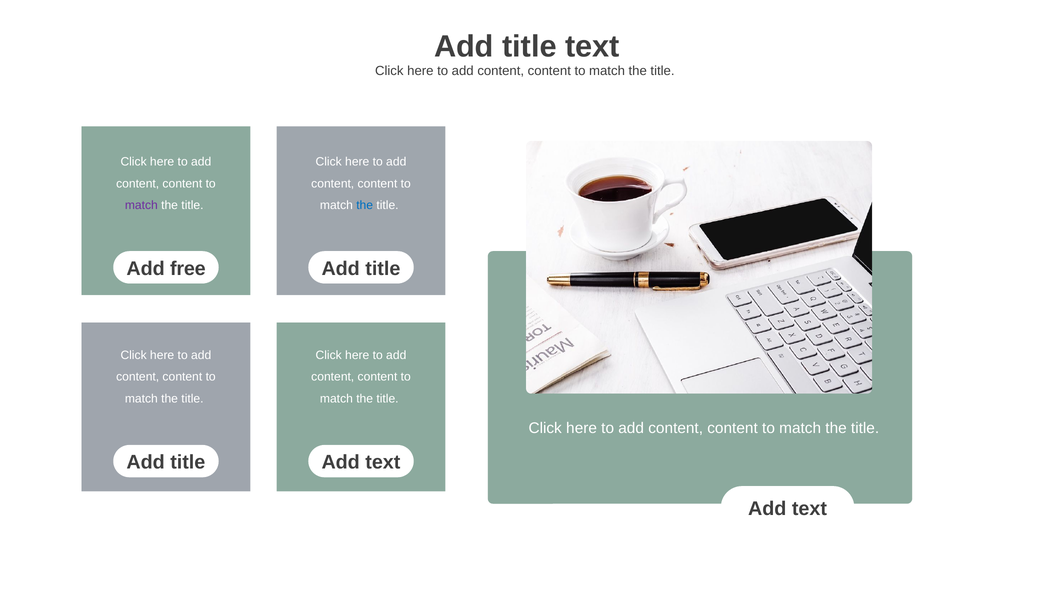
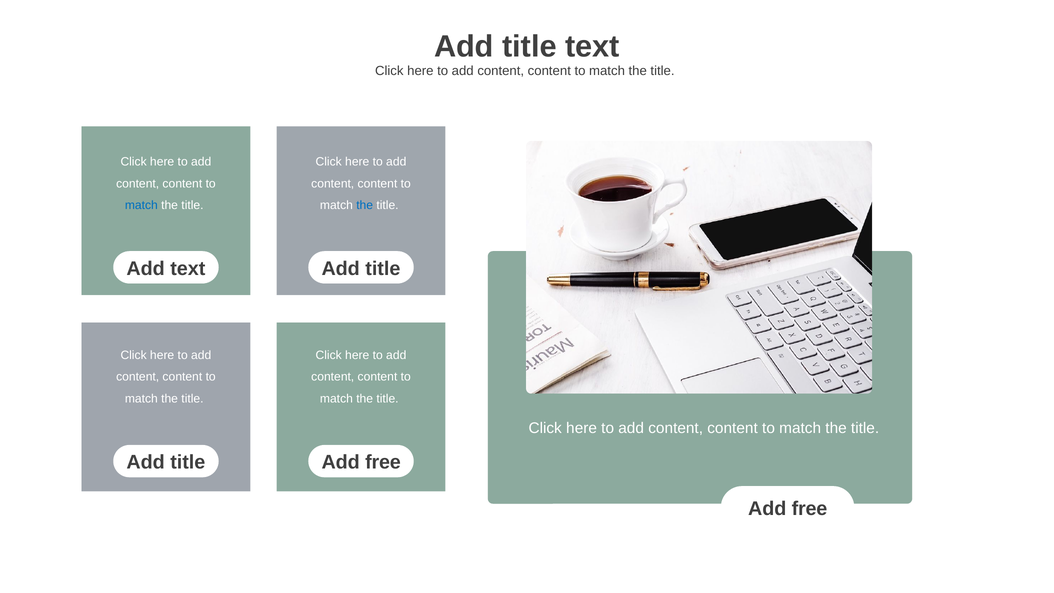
match colour: purple -> blue (141, 205)
Add free: free -> text (188, 269)
Add title Add text: text -> free (383, 462)
text: text -> free (810, 508)
